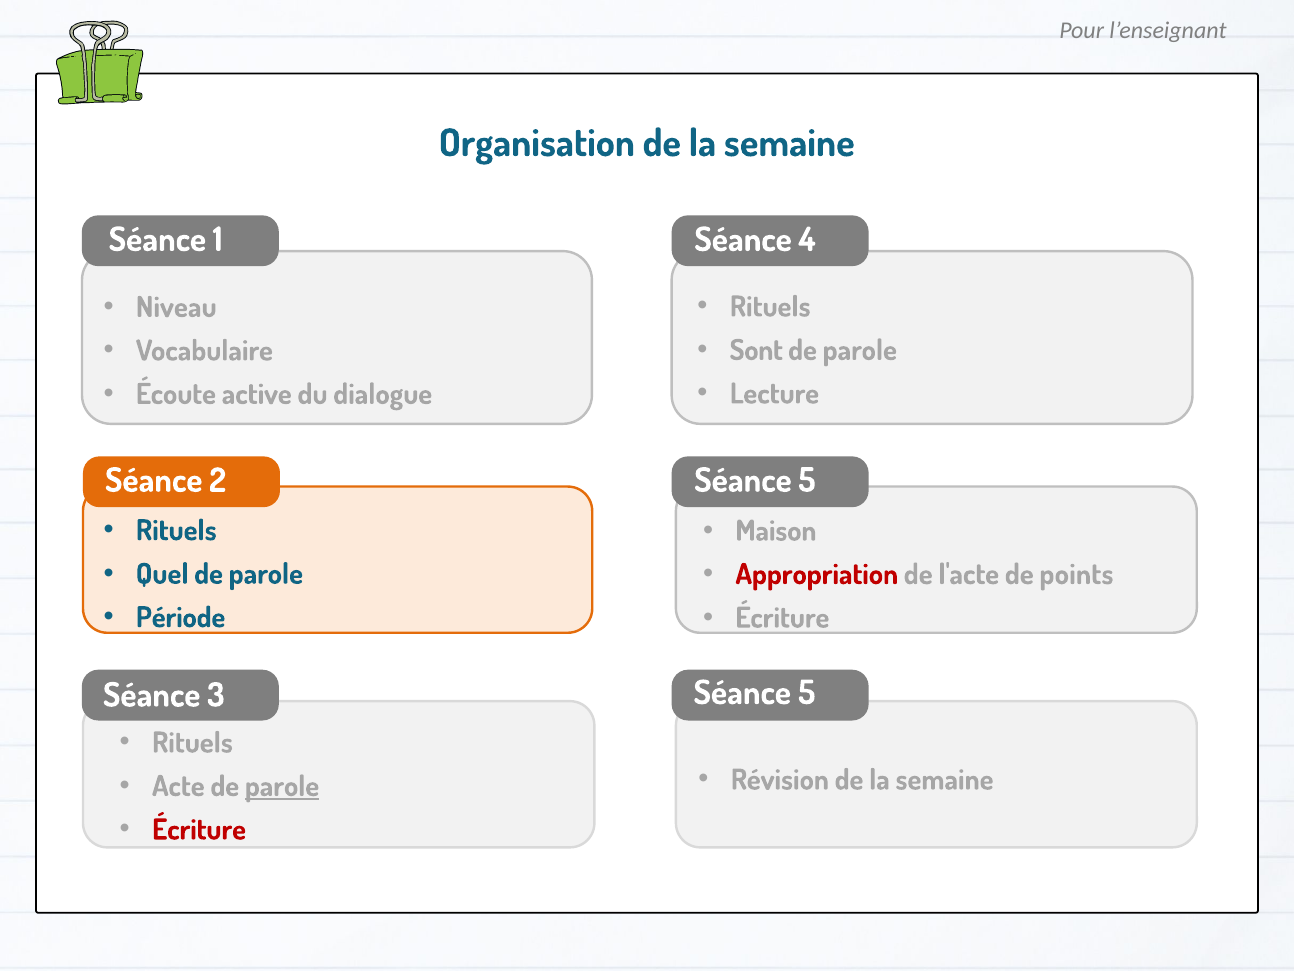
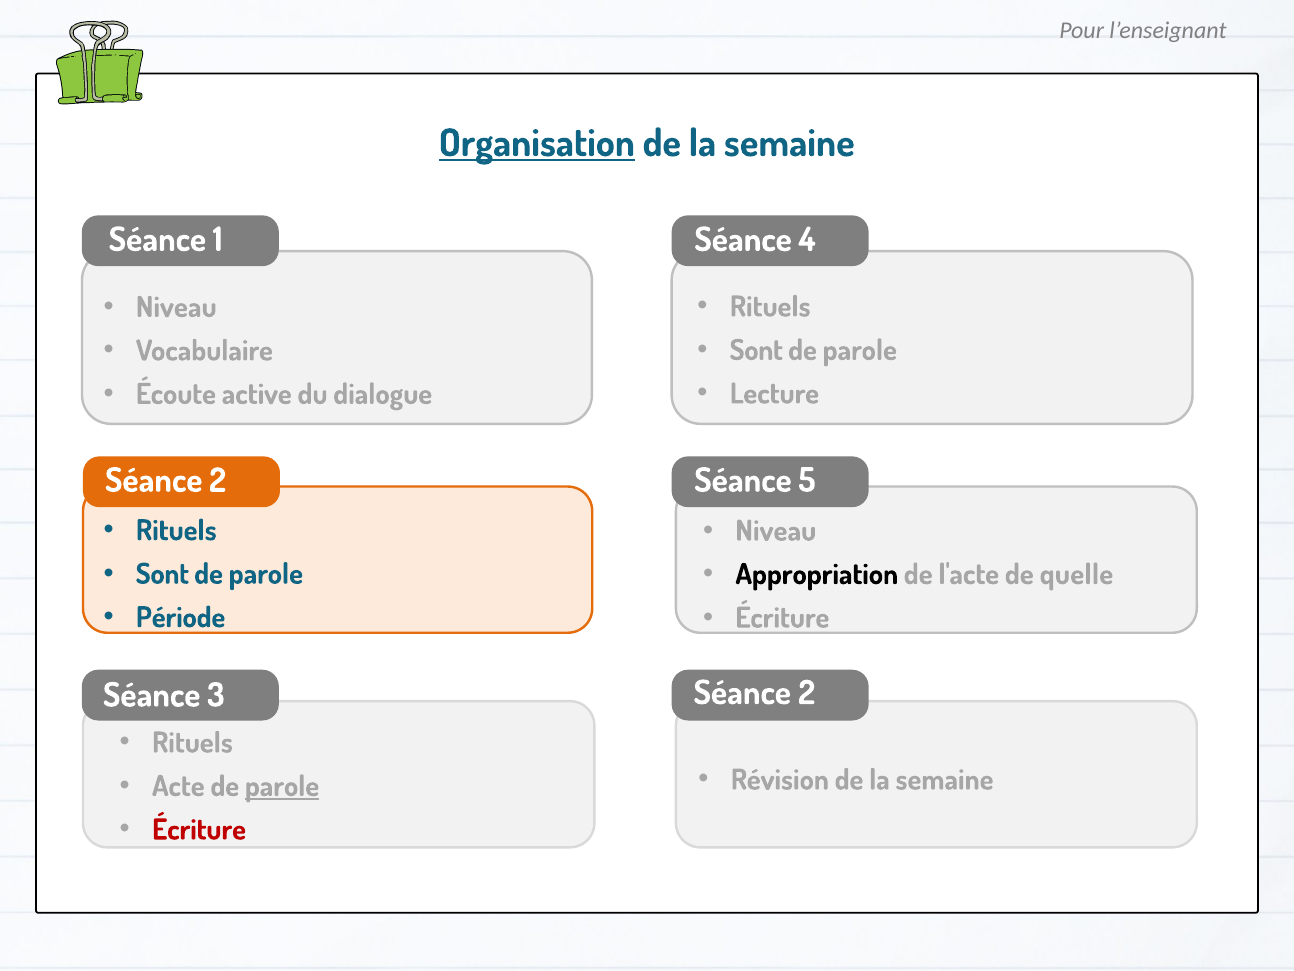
Organisation underline: none -> present (537, 143)
Maison: Maison -> Niveau (776, 531)
Quel: Quel -> Sont (162, 574)
Appropriation colour: red -> black (817, 574)
points: points -> quelle (1076, 574)
5: 5 -> 2 (807, 693)
